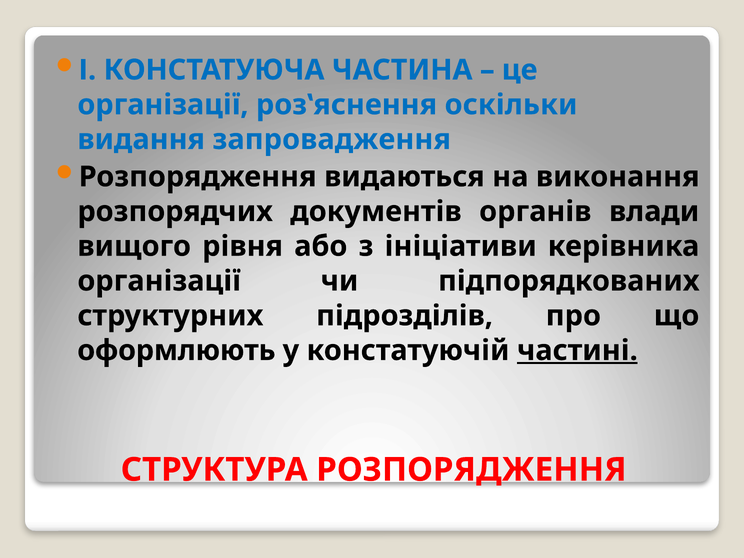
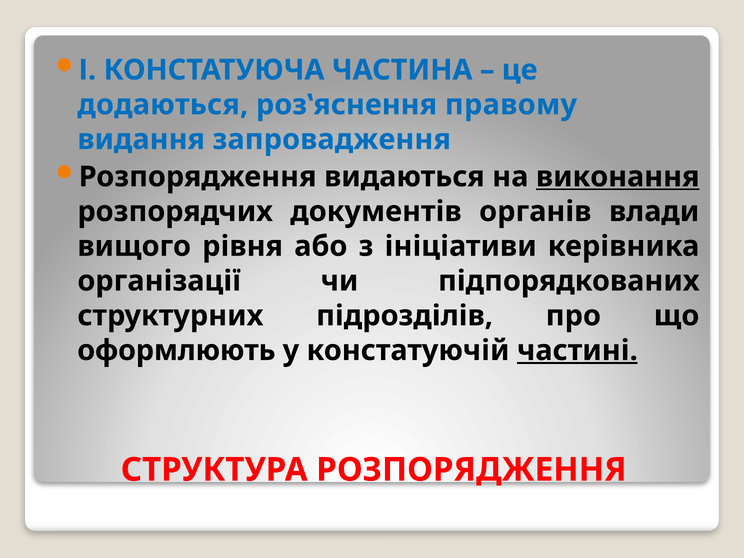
організації: організації -> додаються (163, 105)
оскільки: оскільки -> правому (511, 105)
виконання underline: none -> present (618, 177)
